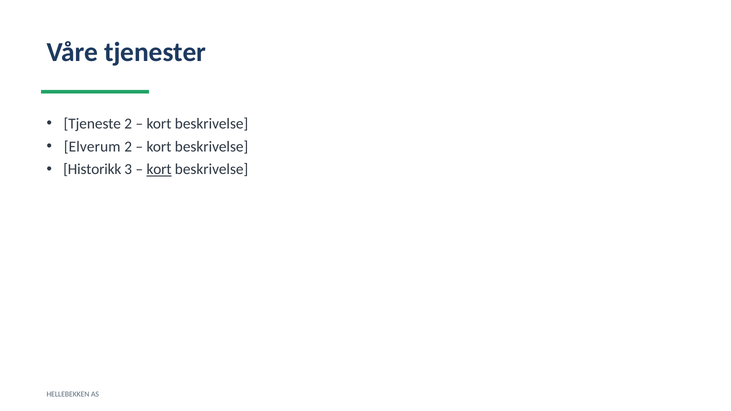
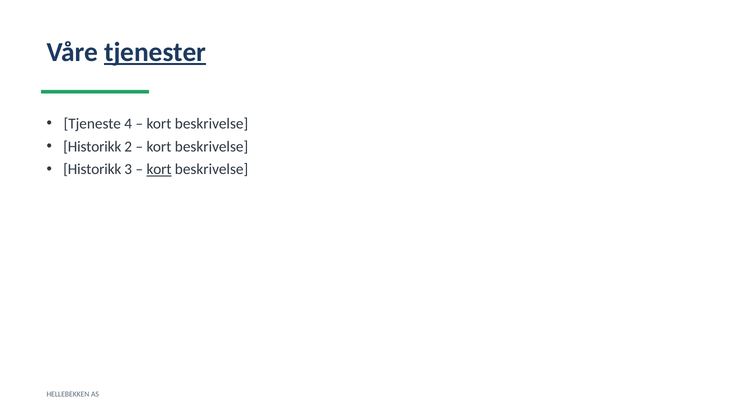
tjenester underline: none -> present (155, 52)
Tjeneste 2: 2 -> 4 (128, 124)
Elverum: Elverum -> Historikk (92, 147)
